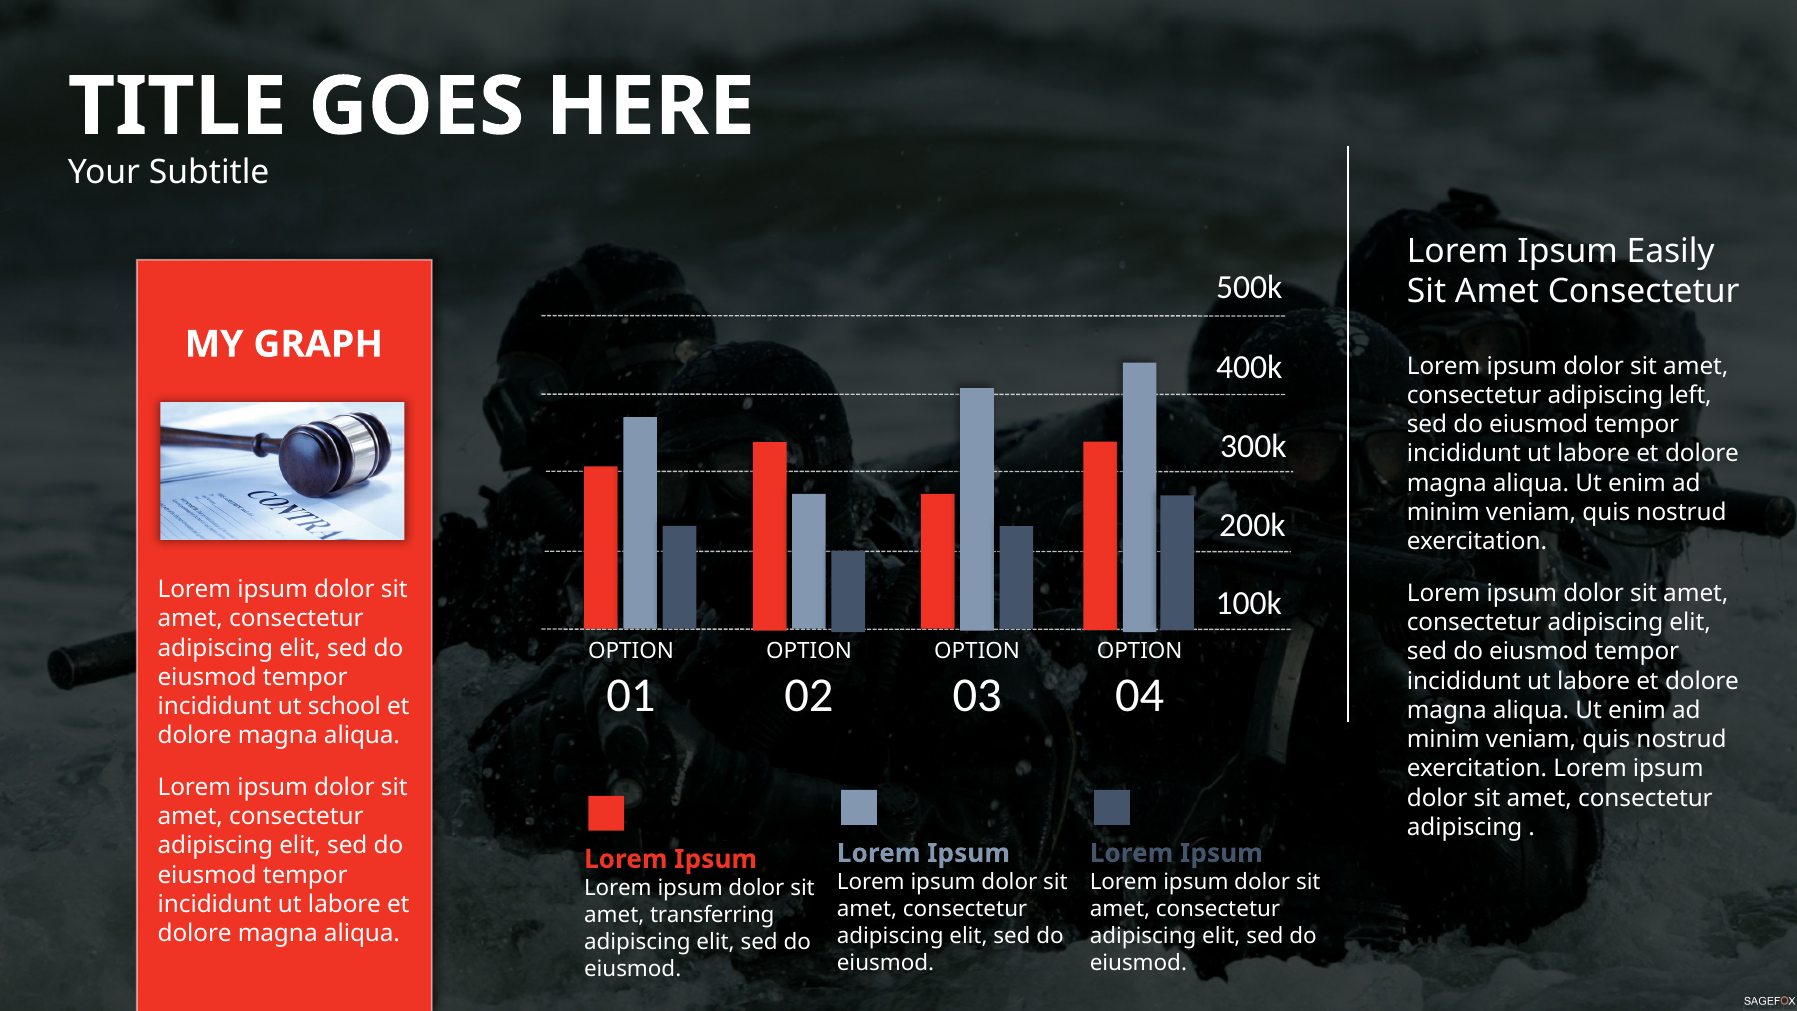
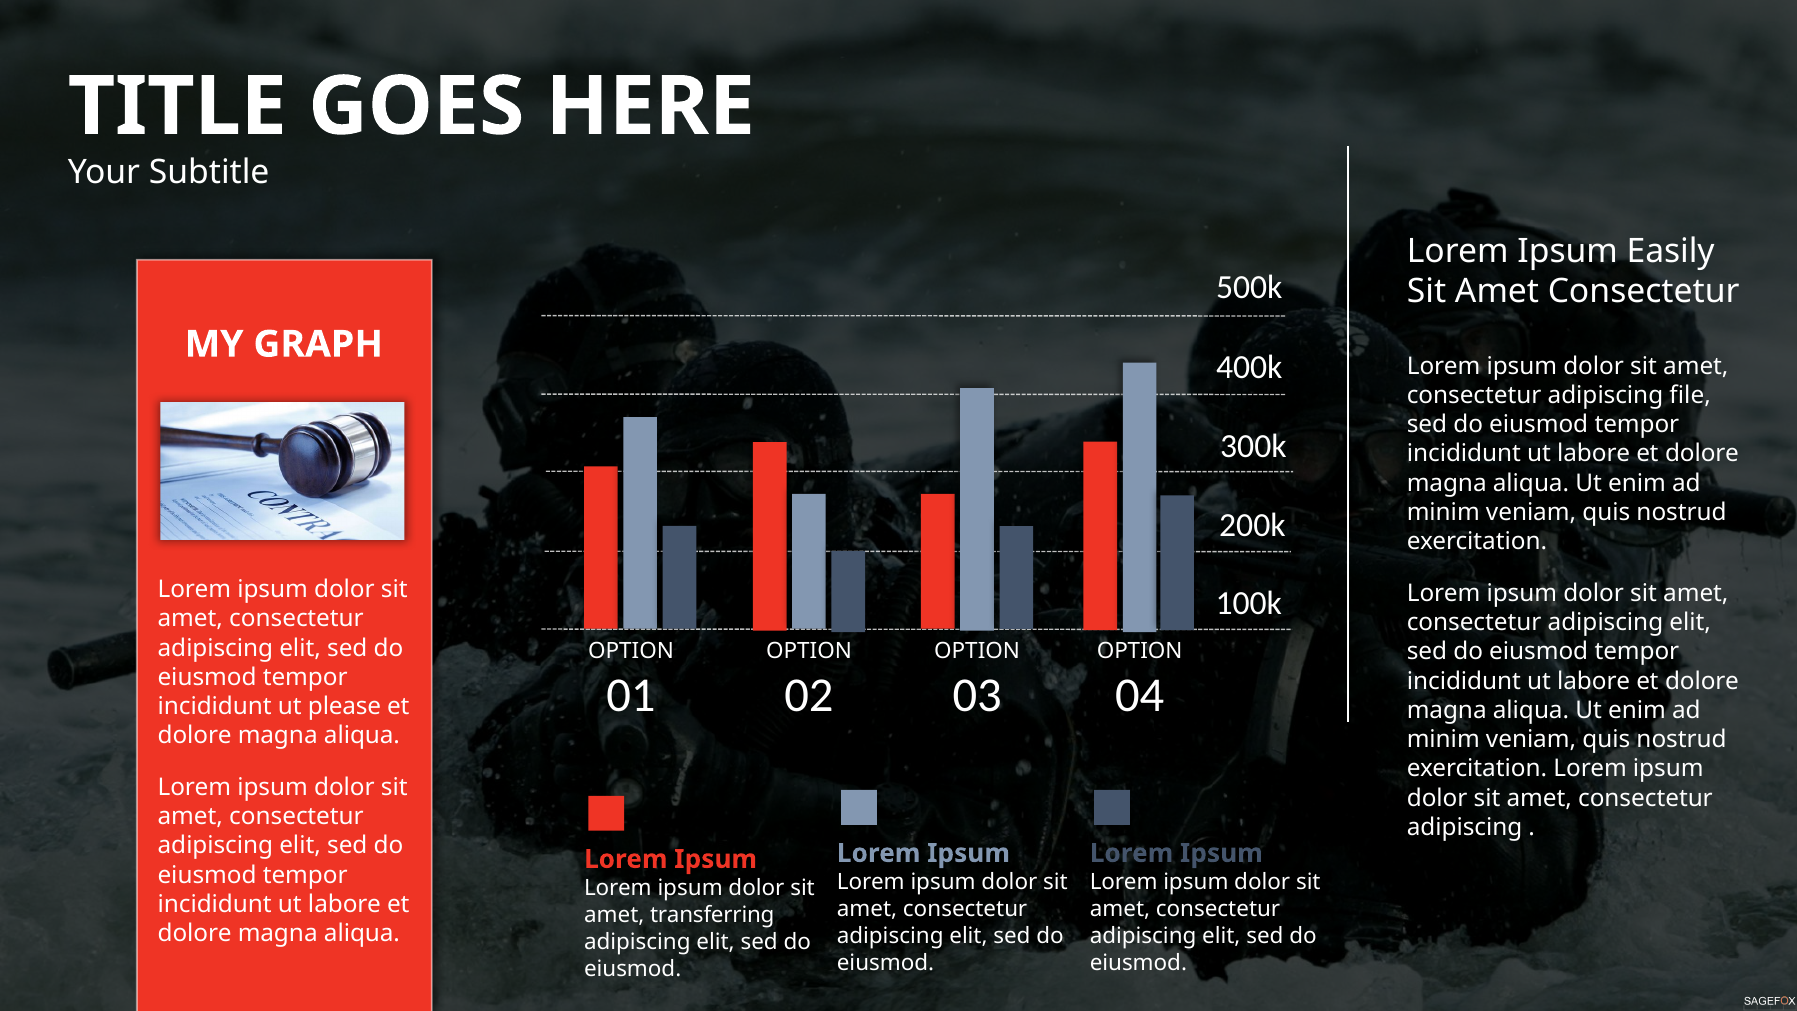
left: left -> file (1690, 395)
school: school -> please (344, 706)
